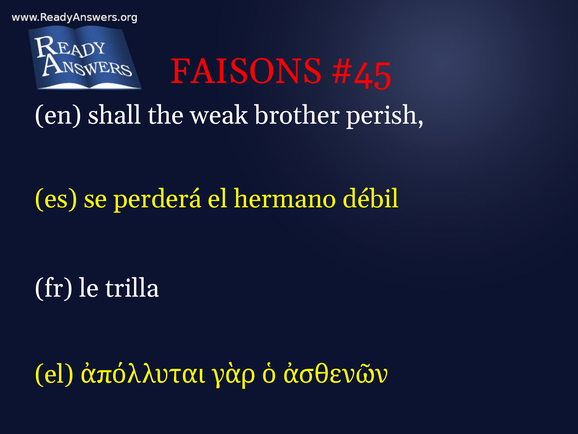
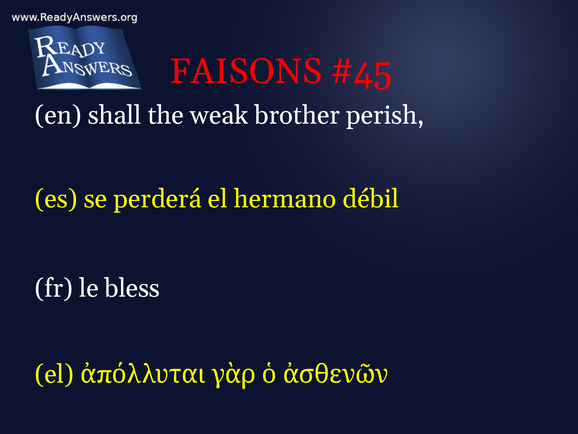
trilla: trilla -> bless (132, 288)
